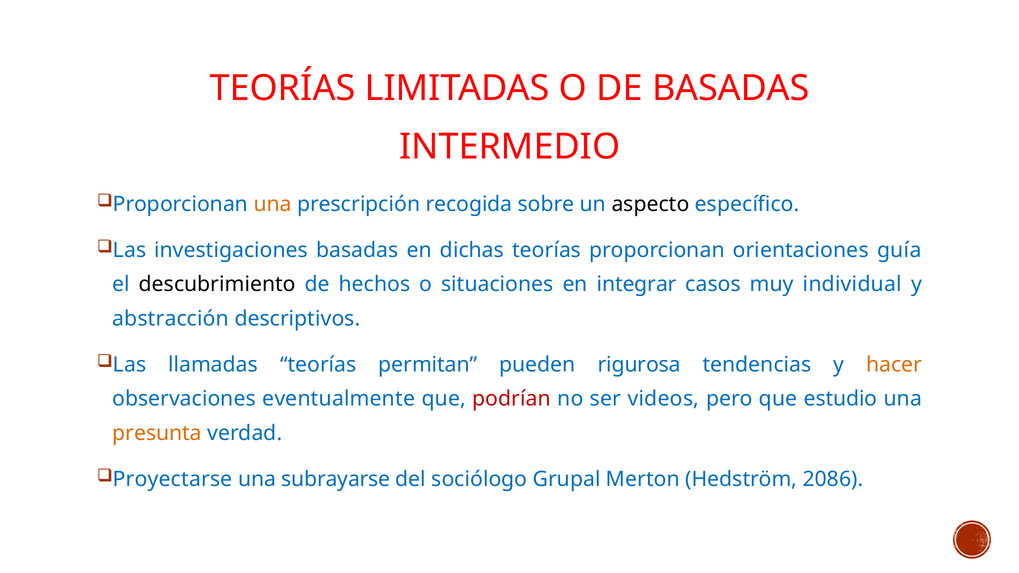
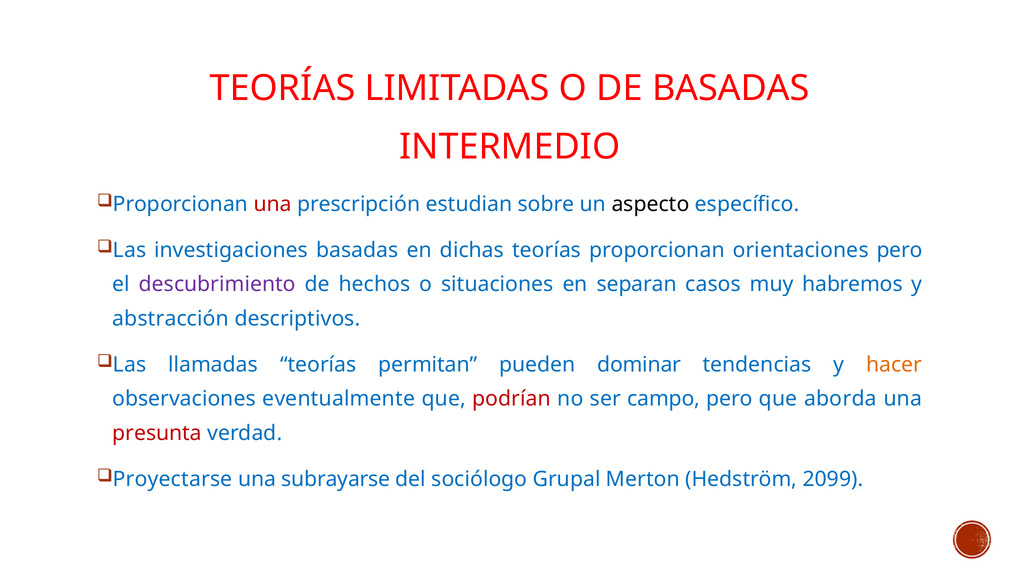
una colour: orange -> red (273, 204)
recogida: recogida -> estudian (469, 204)
orientaciones guía: guía -> pero (900, 250)
descubrimiento colour: black -> purple (217, 284)
integrar: integrar -> separan (637, 284)
individual: individual -> habremos (853, 284)
rigurosa: rigurosa -> dominar (639, 365)
videos: videos -> campo (664, 399)
estudio: estudio -> aborda (840, 399)
presunta colour: orange -> red (157, 433)
2086: 2086 -> 2099 (833, 479)
